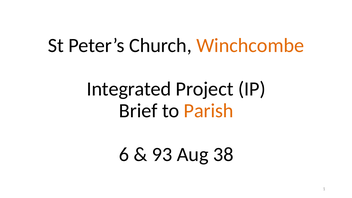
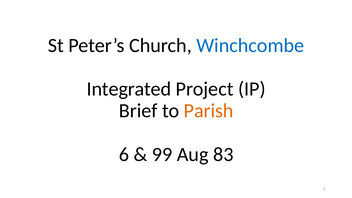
Winchcombe colour: orange -> blue (250, 45)
93: 93 -> 99 (162, 154)
38: 38 -> 83 (223, 154)
